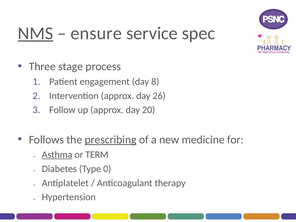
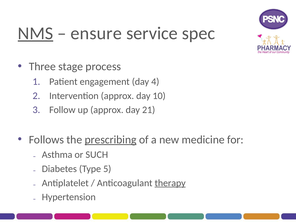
8: 8 -> 4 (155, 82)
26: 26 -> 10 (159, 96)
20: 20 -> 21 (149, 110)
Asthma underline: present -> none (57, 155)
TERM: TERM -> SUCH (97, 155)
0: 0 -> 5 (107, 169)
therapy underline: none -> present (170, 183)
